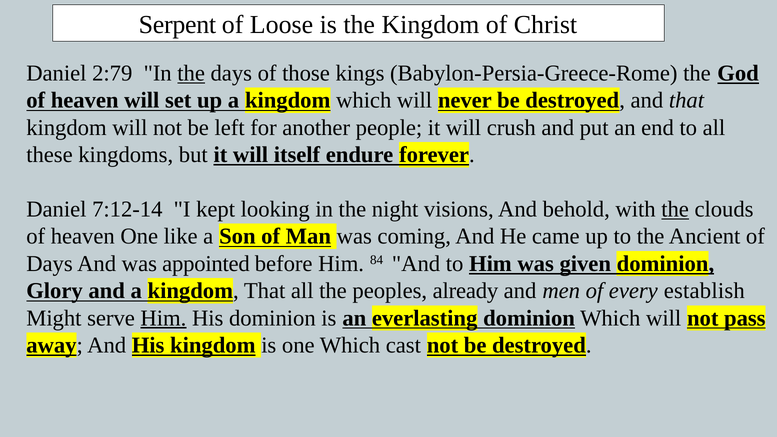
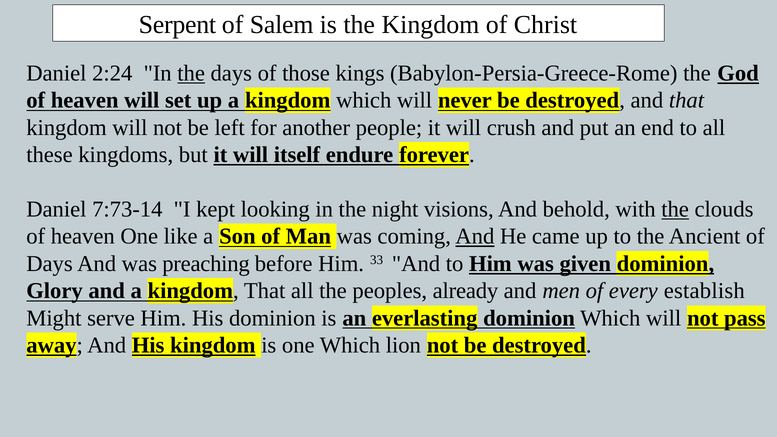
Loose: Loose -> Salem (282, 25)
2:79: 2:79 -> 2:24 (112, 73)
7:12-14: 7:12-14 -> 7:73-14 (127, 209)
And underline: none -> present (475, 237)
appointed: appointed -> preaching (206, 264)
84: 84 -> 33 (377, 260)
Him underline: present -> none (163, 318)
cast: cast -> lion (403, 345)
